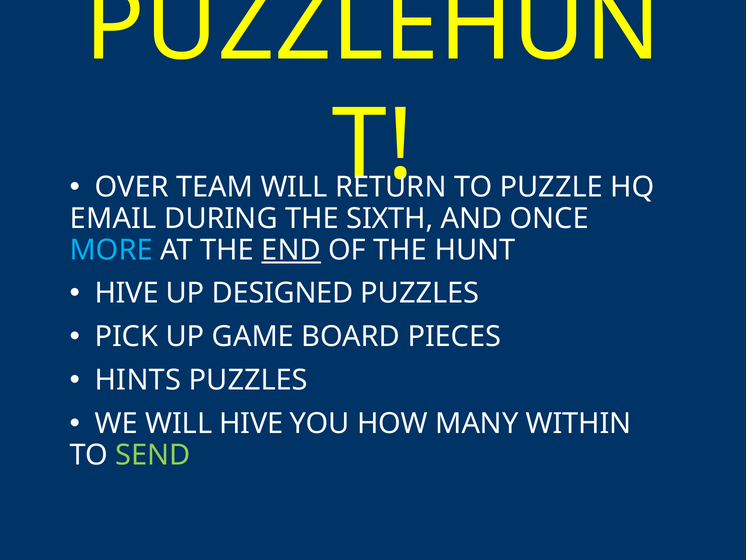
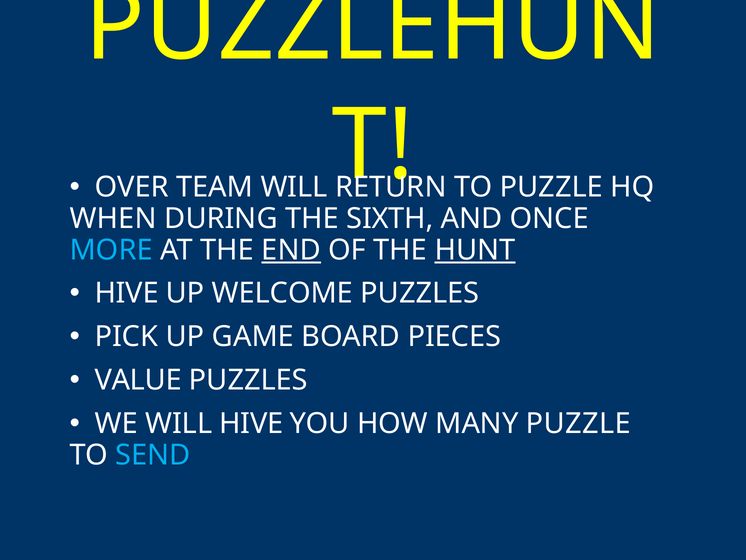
EMAIL: EMAIL -> WHEN (113, 218)
HUNT underline: none -> present (475, 250)
DESIGNED: DESIGNED -> WELCOME (282, 293)
HINTS: HINTS -> VALUE (138, 380)
MANY WITHIN: WITHIN -> PUZZLE (578, 423)
SEND colour: light green -> light blue (153, 455)
